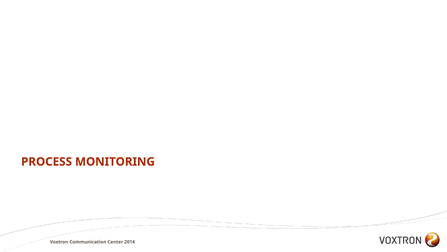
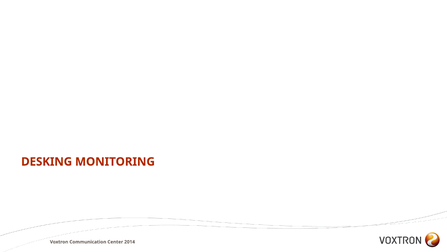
PROCESS: PROCESS -> DESKING (47, 161)
